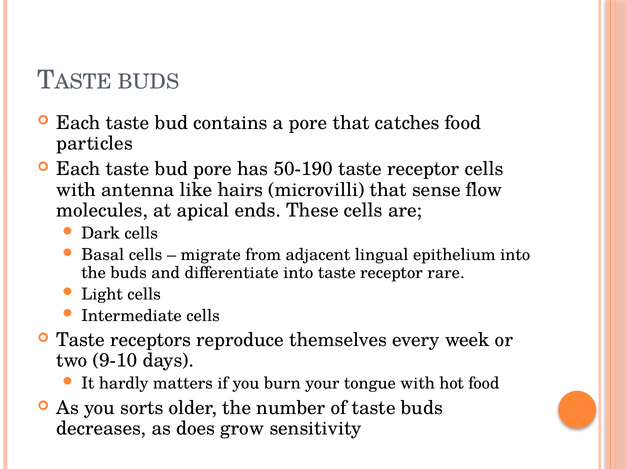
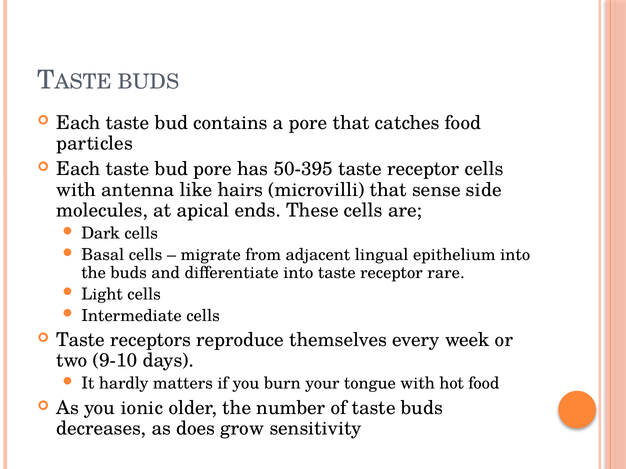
50-190: 50-190 -> 50-395 (303, 169)
flow: flow -> side (484, 190)
sorts: sorts -> ionic (142, 408)
